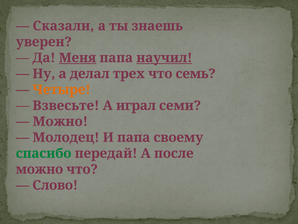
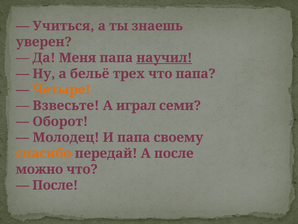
Сказали: Сказали -> Учиться (63, 26)
Меня underline: present -> none (77, 58)
делал: делал -> бельё (90, 74)
что семь: семь -> папа (196, 74)
Можно: Можно -> Оборот (60, 121)
спасибо colour: green -> orange (44, 153)
Слово: Слово -> После (55, 185)
